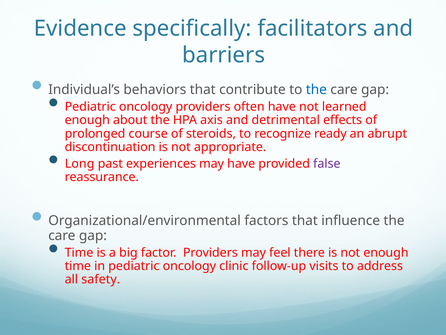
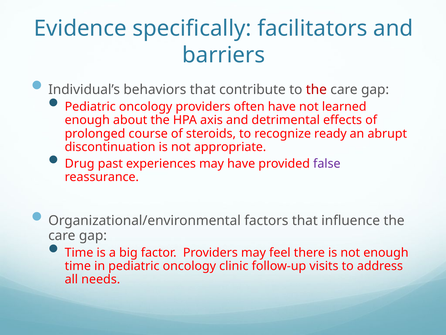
the colour: blue -> red (316, 89)
Long: Long -> Drug (80, 163)
safety: safety -> needs (101, 279)
